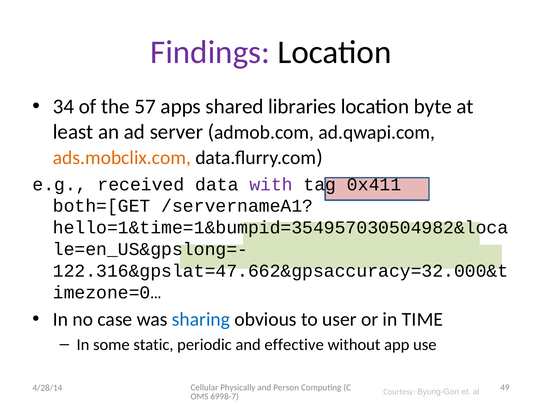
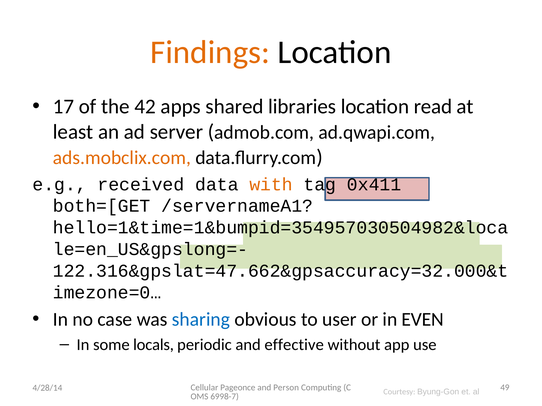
Findings colour: purple -> orange (210, 52)
34: 34 -> 17 (64, 107)
57: 57 -> 42 (145, 107)
byte: byte -> read (433, 107)
with colour: purple -> orange (271, 185)
TIME: TIME -> EVEN (423, 320)
static: static -> locals (154, 345)
Physically: Physically -> Pageonce (238, 388)
